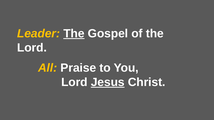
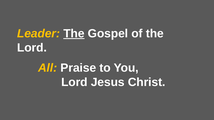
Jesus underline: present -> none (108, 82)
